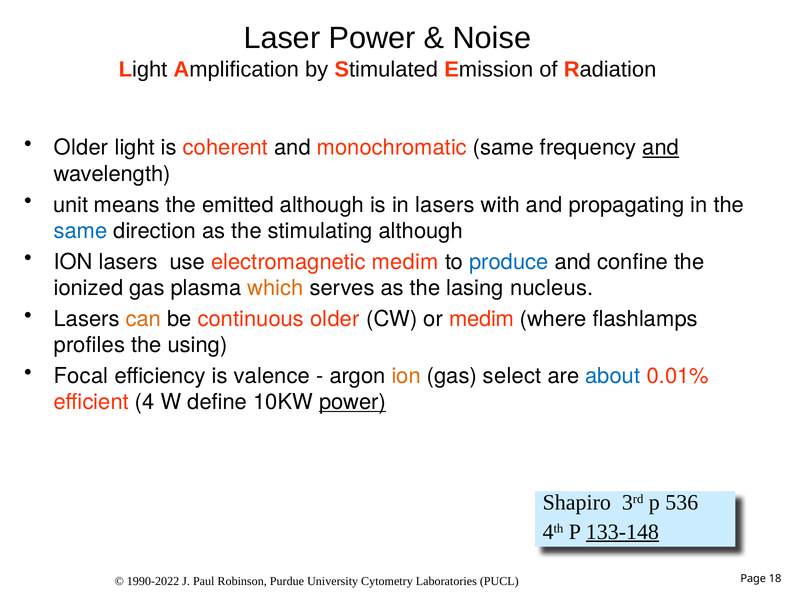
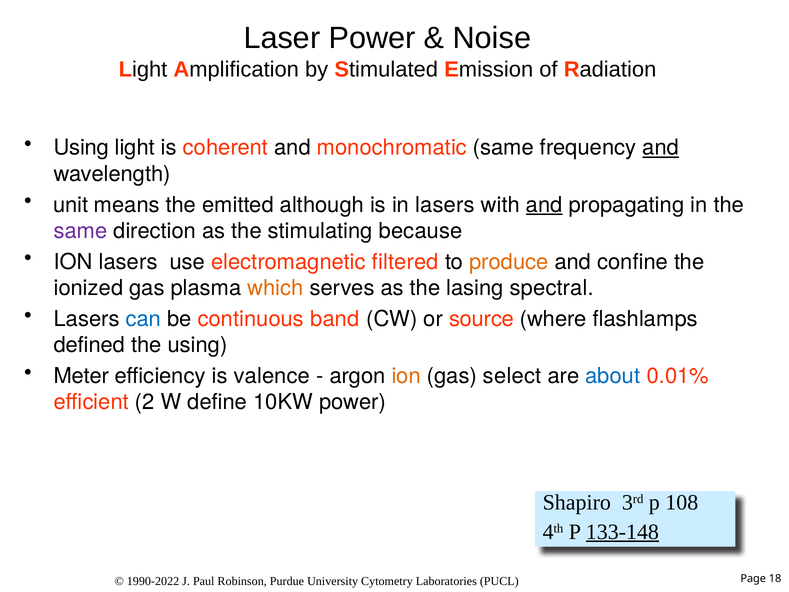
Older: Older -> Using (81, 148)
and underline: none -> present (544, 205)
same colour: blue -> purple (81, 231)
stimulating although: although -> because (421, 231)
electromagnetic medim: medim -> filtered (405, 262)
produce colour: blue -> orange (509, 262)
nucleus: nucleus -> spectral (552, 288)
can colour: orange -> blue (143, 319)
continuous older: older -> band (335, 319)
or medim: medim -> source (482, 319)
profiles: profiles -> defined (89, 345)
Focal: Focal -> Meter (81, 376)
4: 4 -> 2 (145, 402)
power underline: present -> none (352, 402)
536: 536 -> 108 (682, 502)
